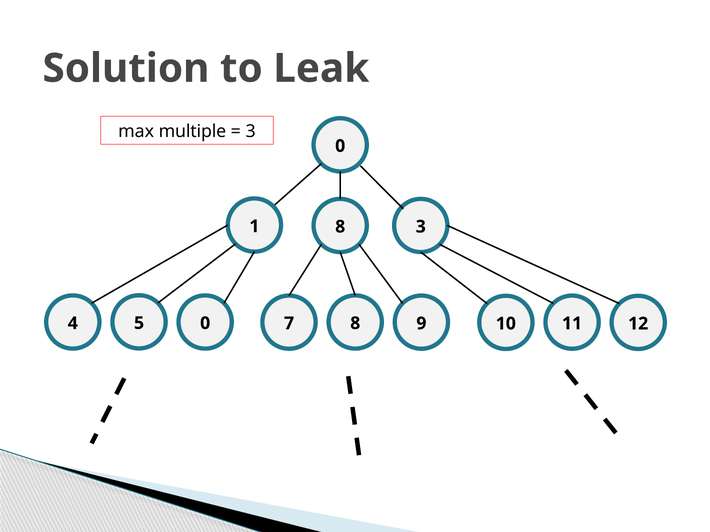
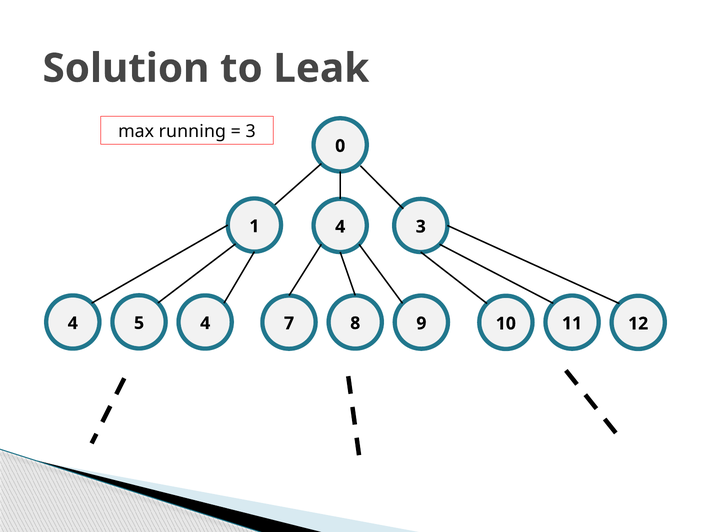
multiple: multiple -> running (192, 132)
1 8: 8 -> 4 (340, 227)
5 0: 0 -> 4 (205, 324)
